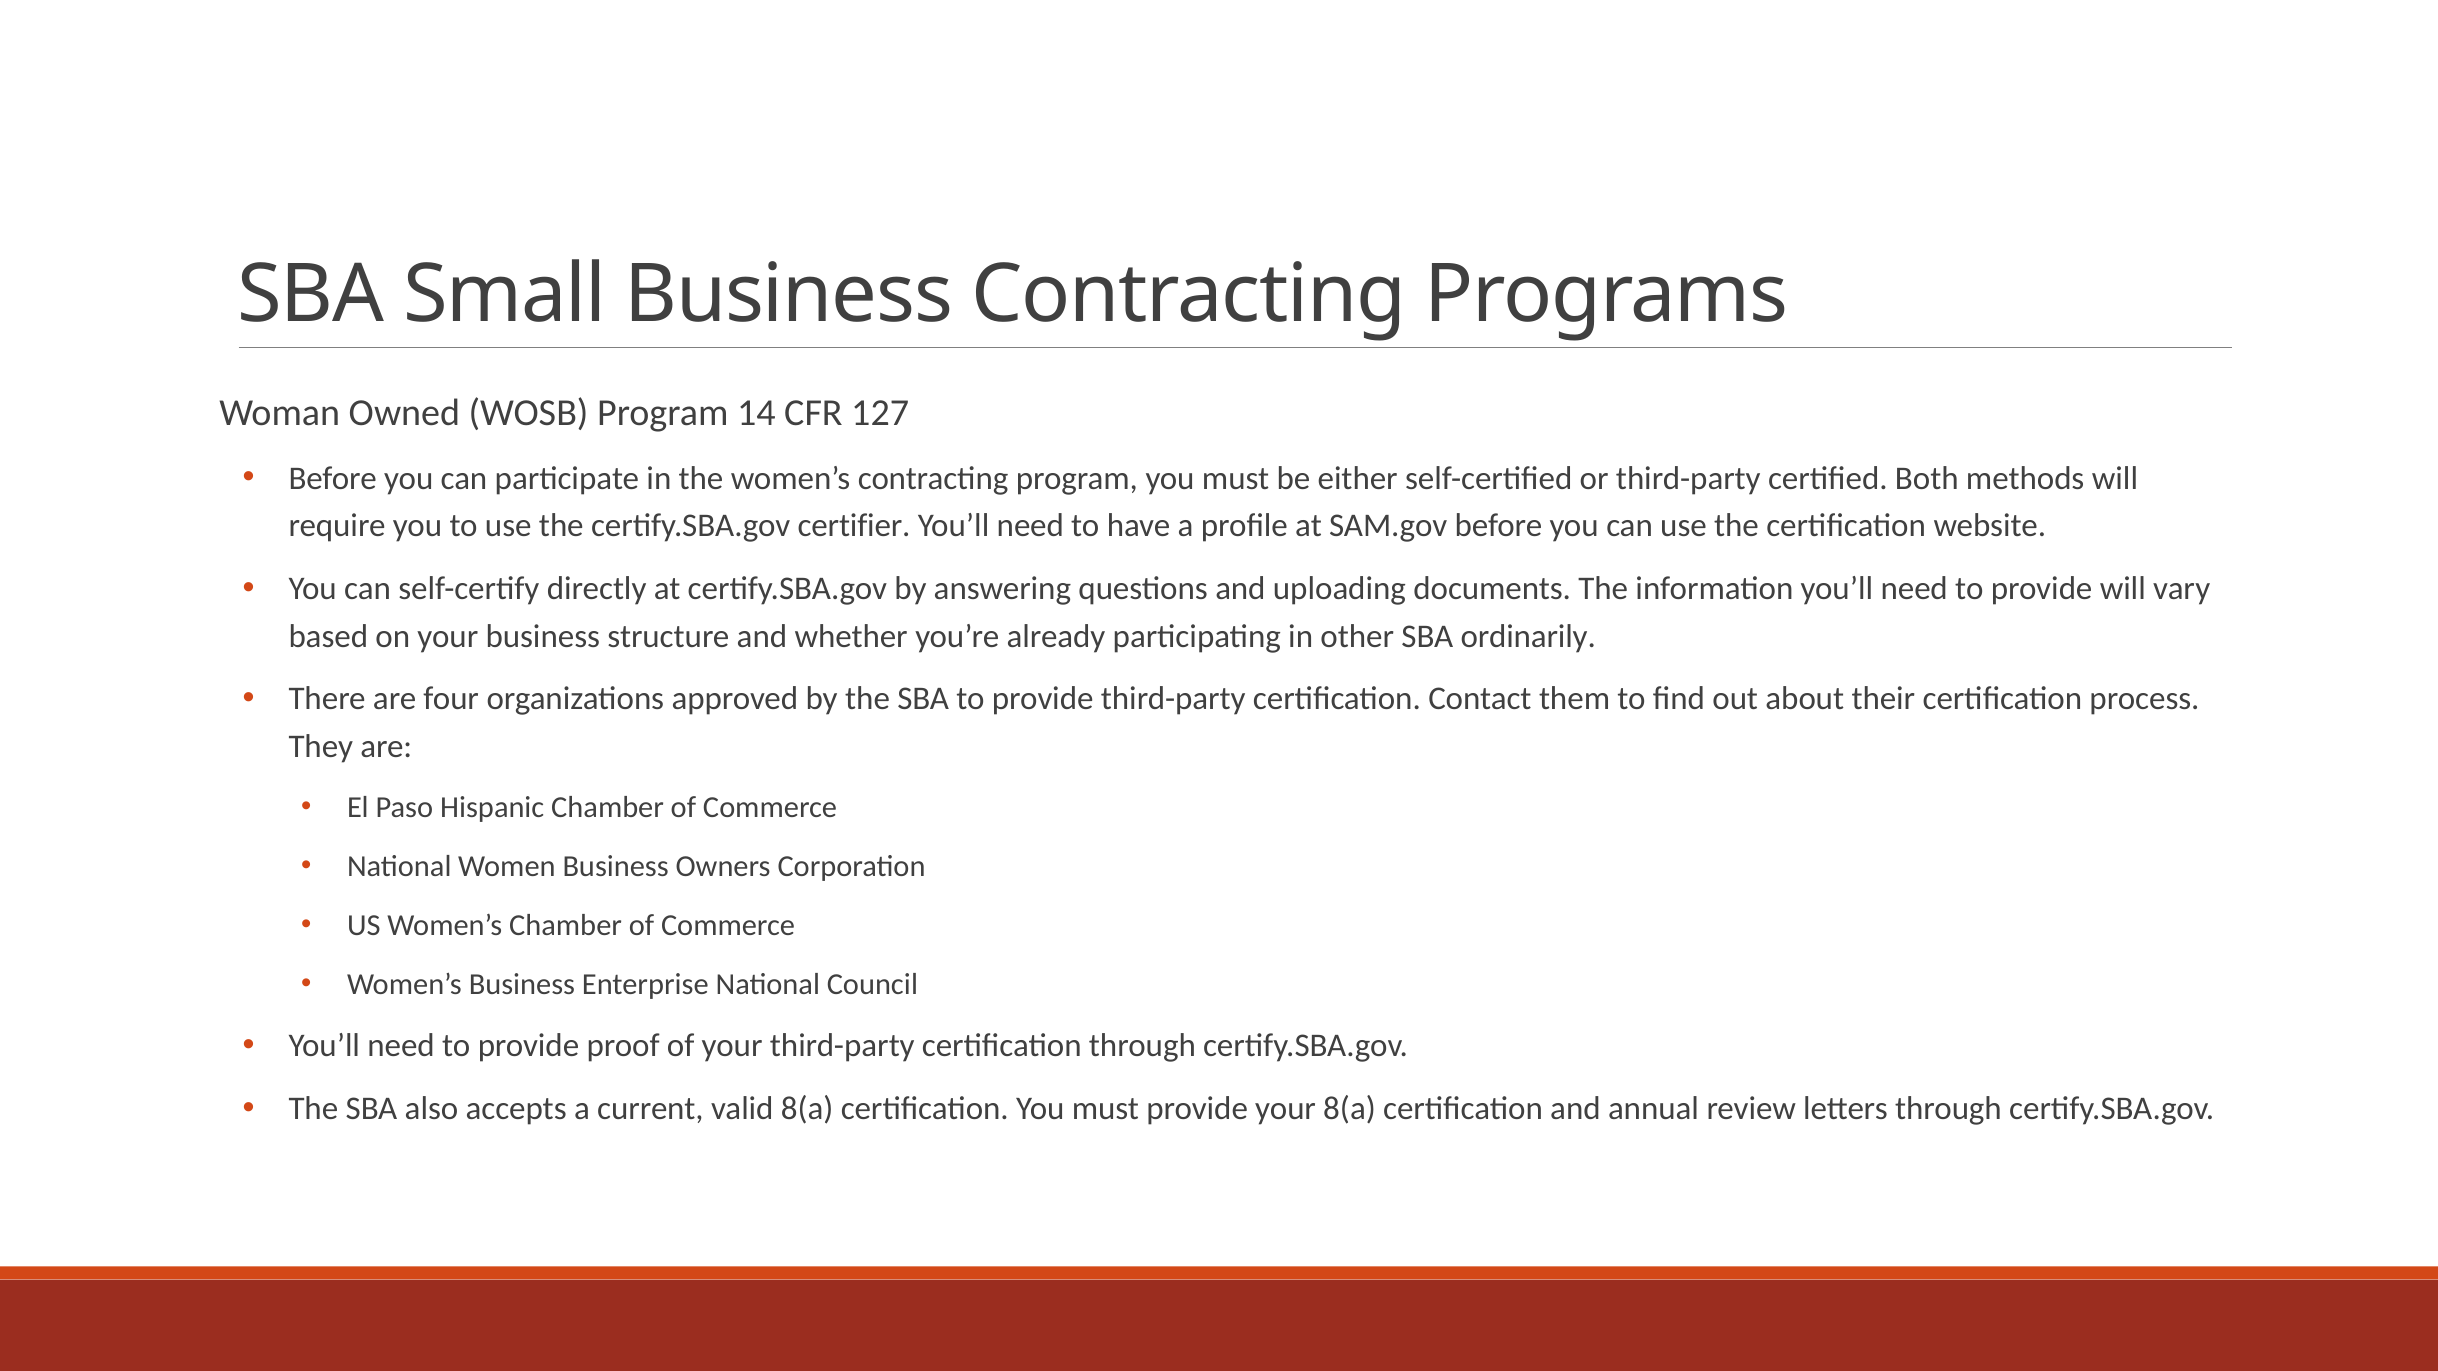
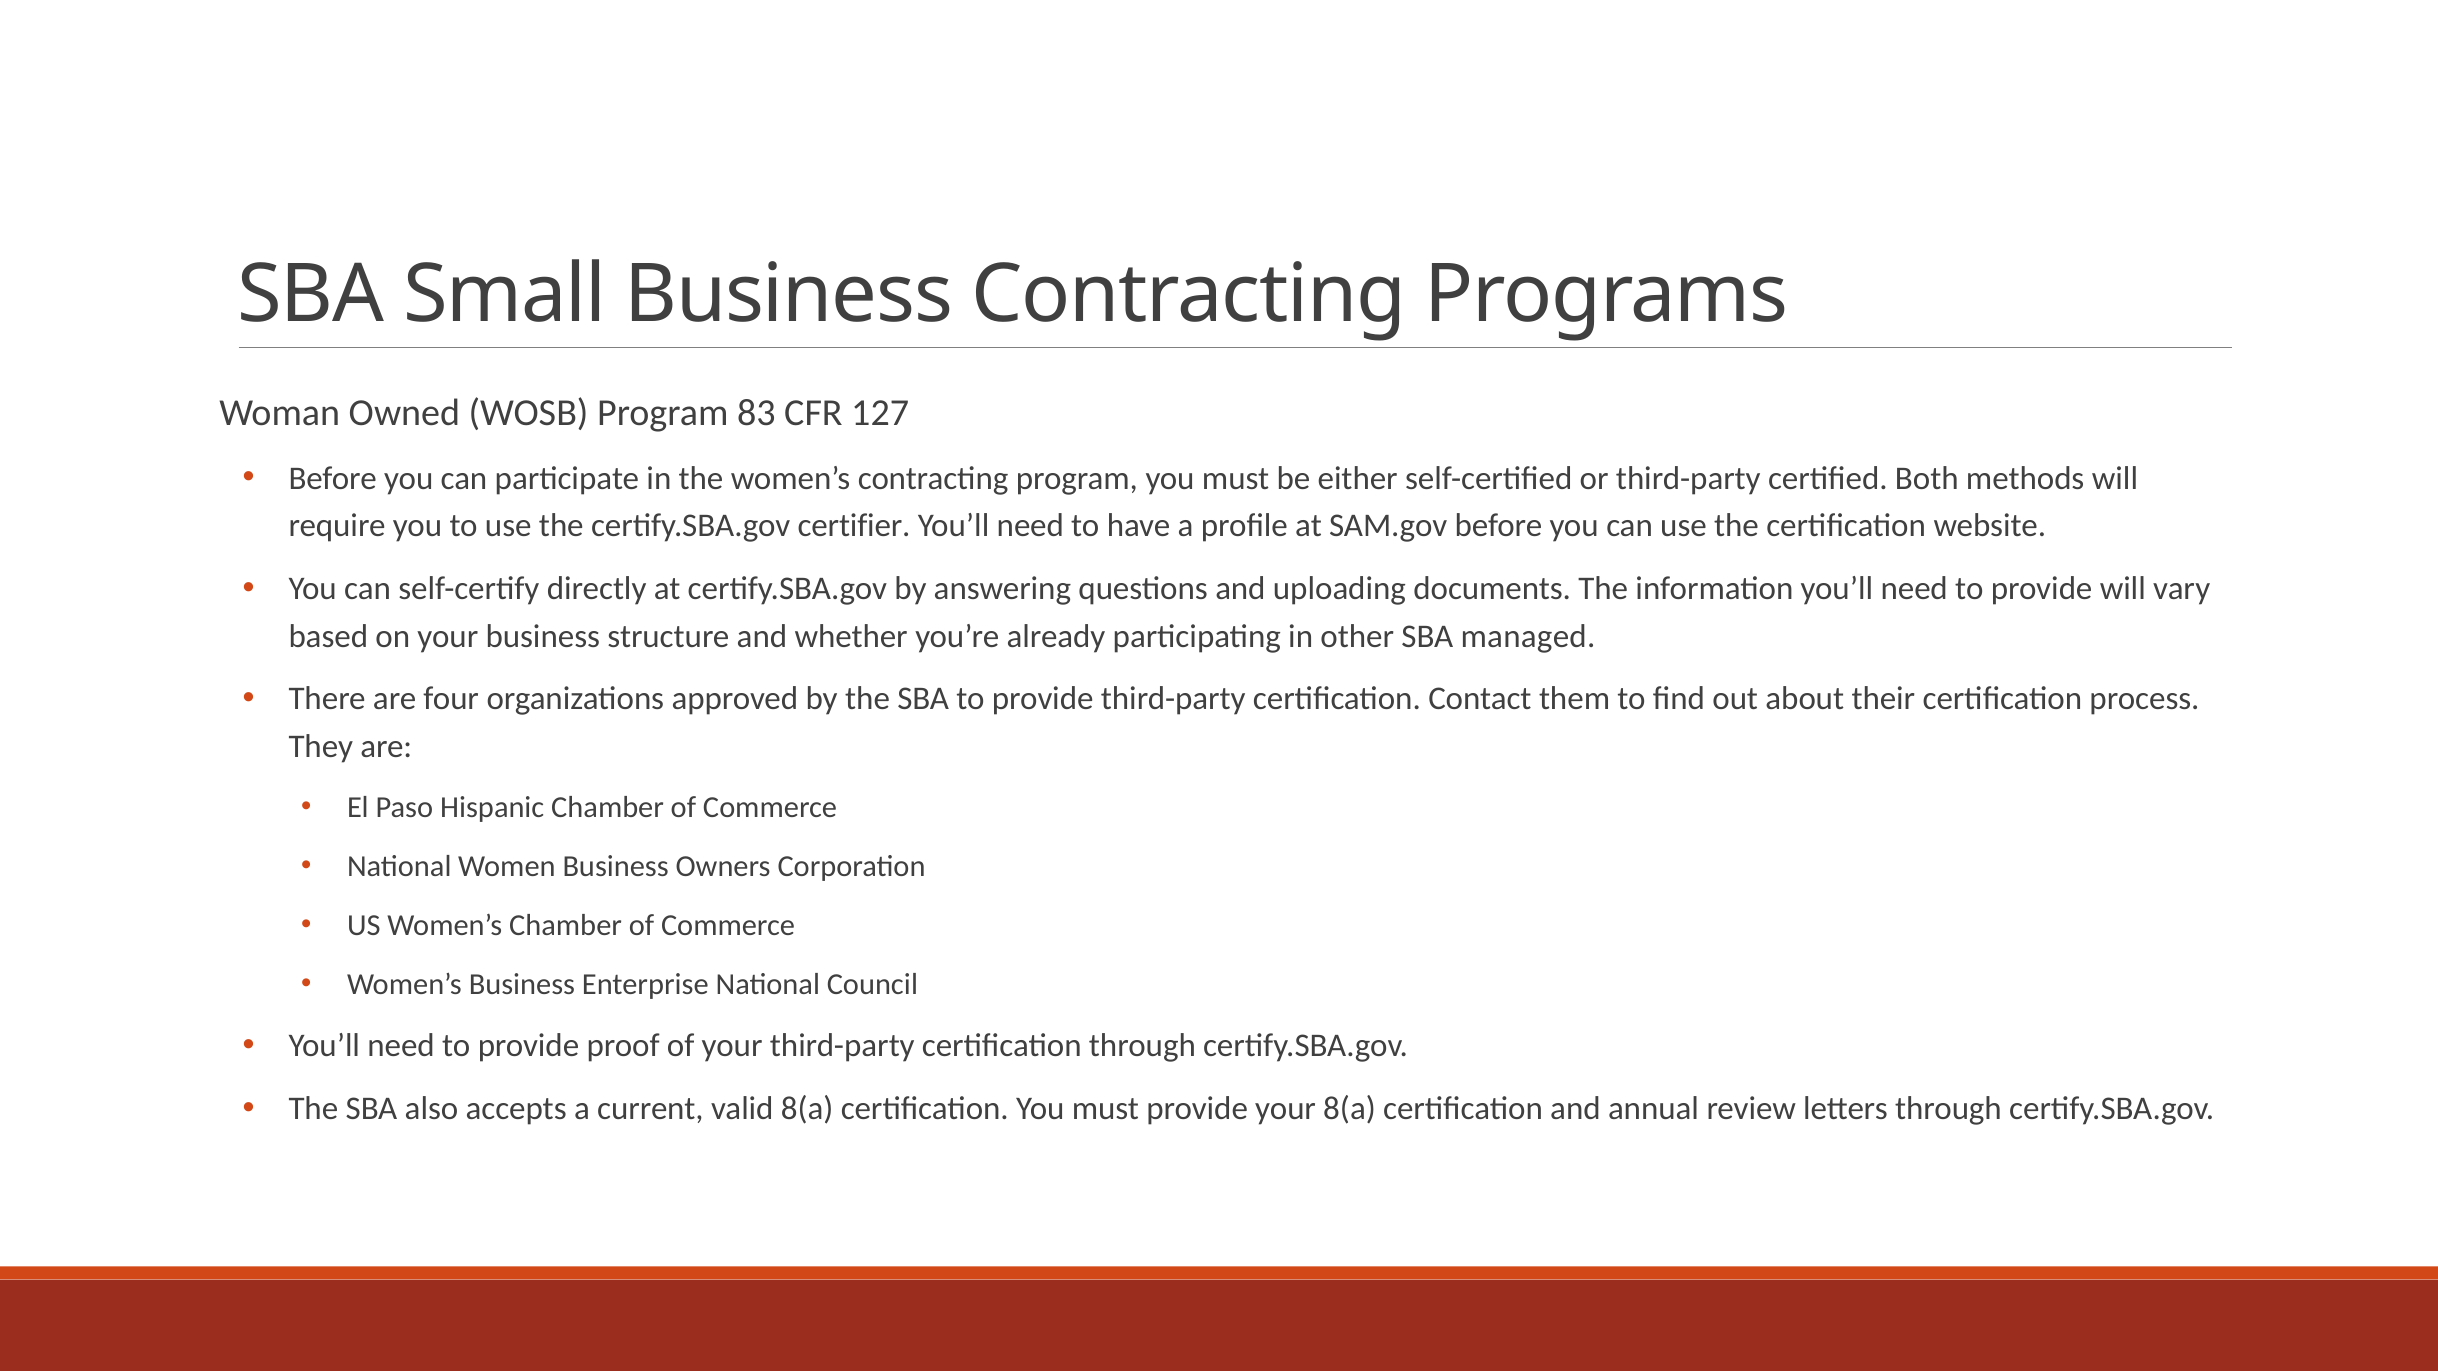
14: 14 -> 83 (756, 413)
ordinarily: ordinarily -> managed (1528, 636)
